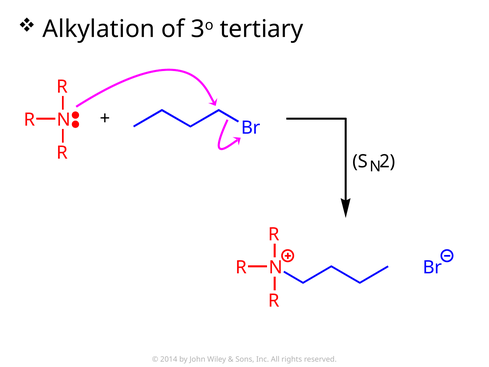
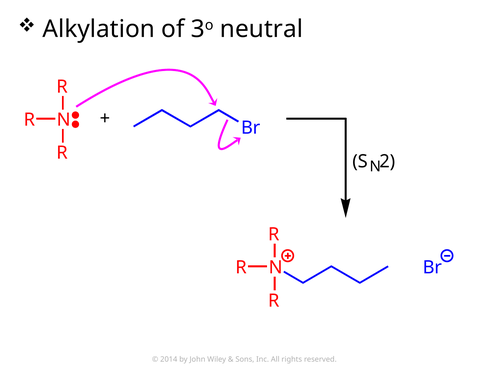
tertiary: tertiary -> neutral (262, 29)
